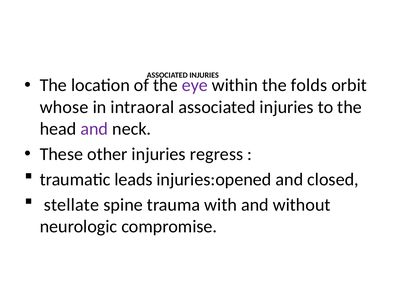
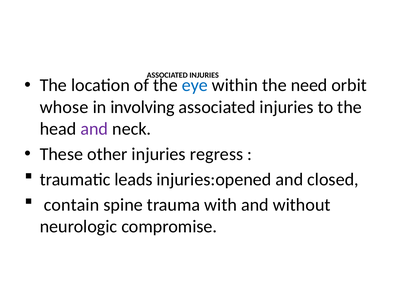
eye colour: purple -> blue (195, 85)
folds: folds -> need (309, 85)
intraoral: intraoral -> involving (143, 107)
stellate: stellate -> contain (72, 205)
